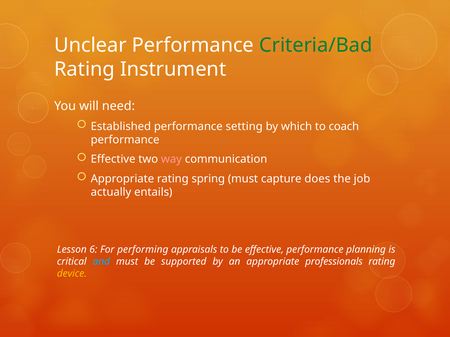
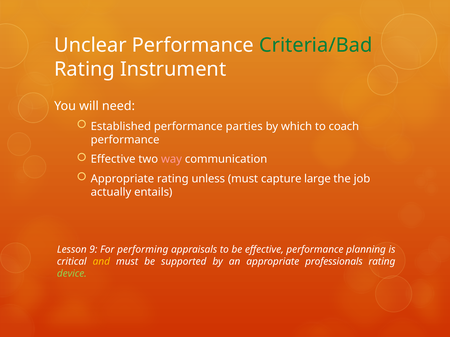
setting: setting -> parties (244, 127)
spring: spring -> unless (208, 179)
does: does -> large (317, 179)
6: 6 -> 9 (93, 250)
and colour: light blue -> yellow (101, 262)
device colour: yellow -> light green (72, 274)
